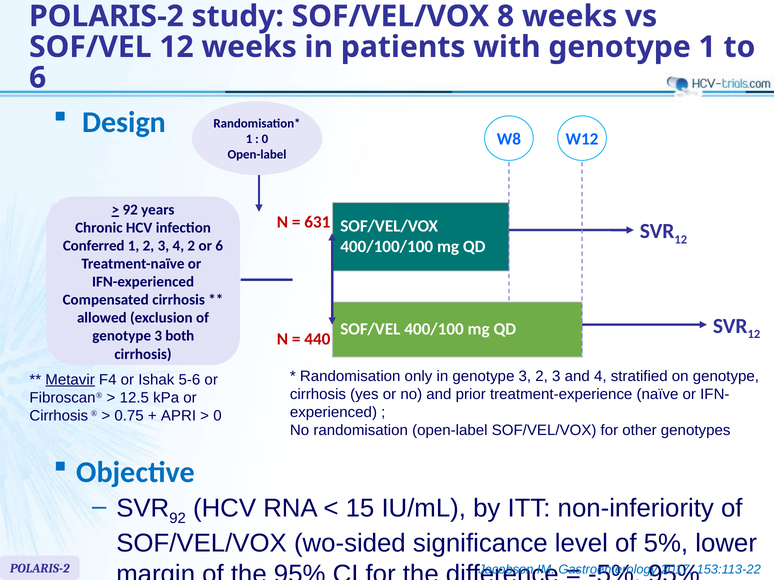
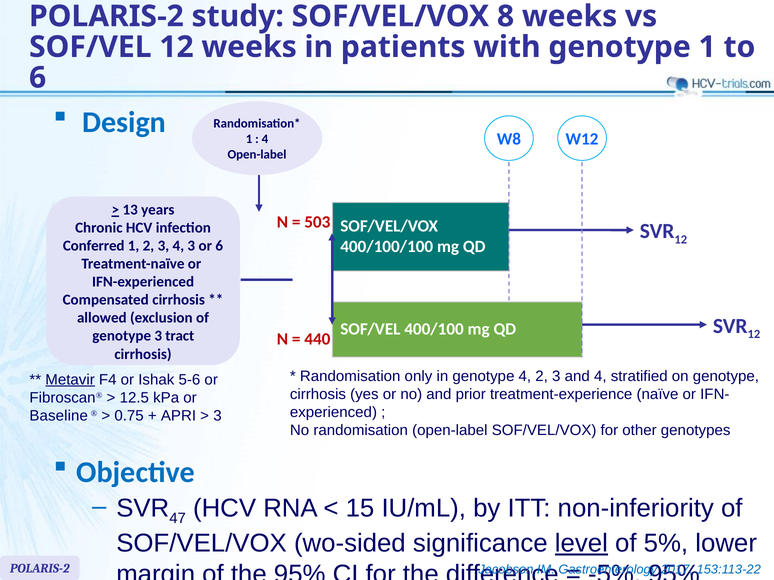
0: 0 -> 4 (265, 139)
92: 92 -> 13 (130, 210)
631: 631 -> 503 (317, 222)
4 2: 2 -> 3 (191, 246)
both: both -> tract (180, 336)
in genotype 3: 3 -> 4 (525, 377)
Cirrhosis: Cirrhosis -> Baseline (59, 416)
0: 0 -> 3 (217, 416)
92: 92 -> 47 (178, 519)
level underline: none -> present (581, 544)
